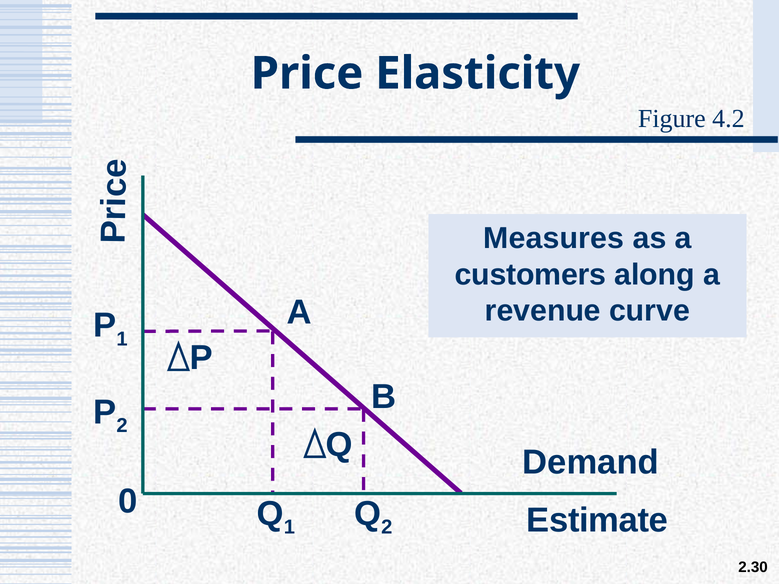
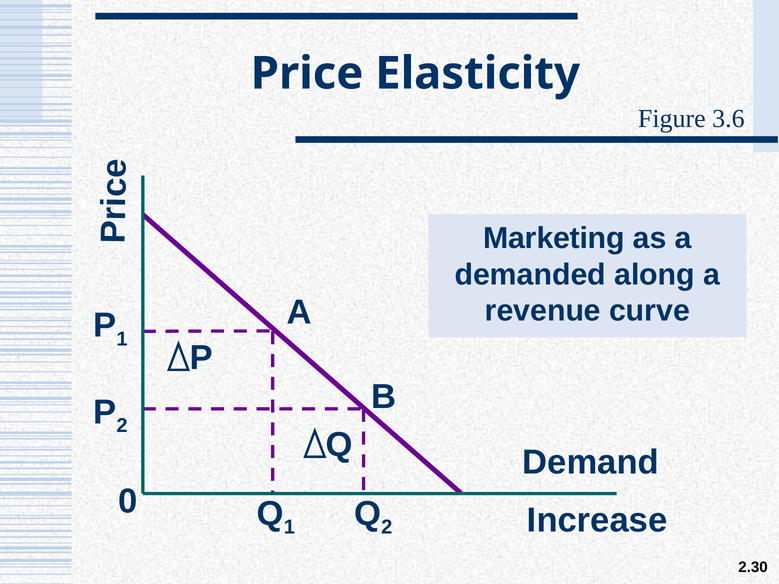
4.2: 4.2 -> 3.6 (728, 119)
Measures: Measures -> Marketing (554, 238)
customers: customers -> demanded (530, 275)
Estimate: Estimate -> Increase (597, 520)
